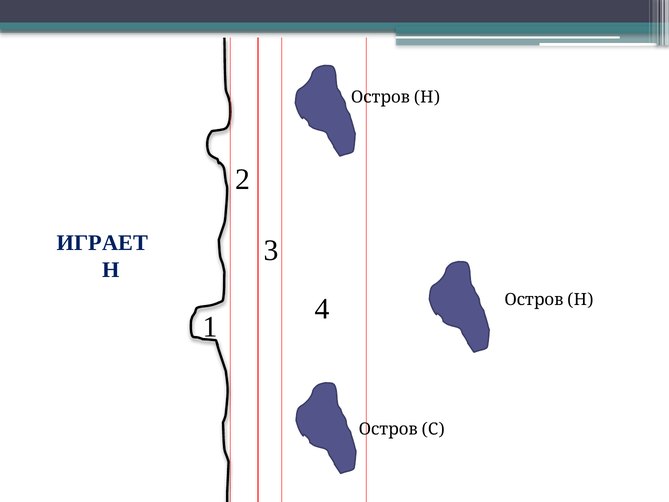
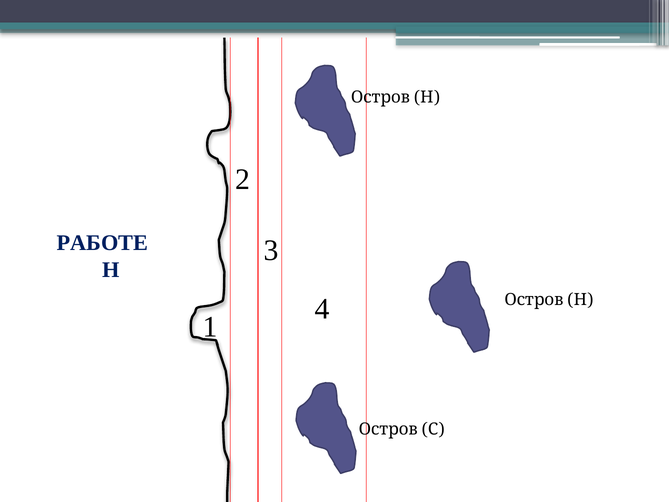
ИГРАЕТ: ИГРАЕТ -> РАБОТЕ (102, 243)
